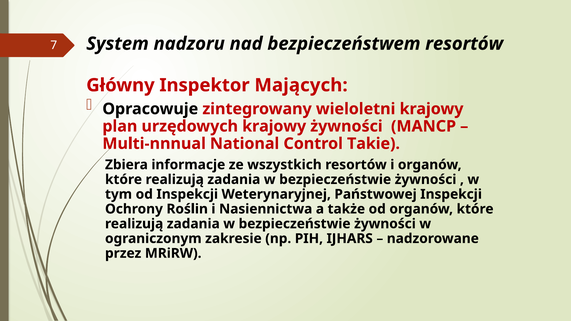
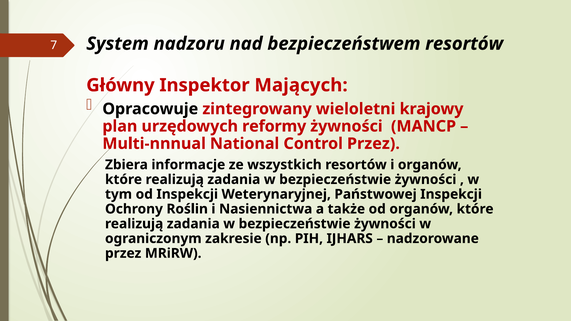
urzędowych krajowy: krajowy -> reformy (274, 126)
Control Takie: Takie -> Przez (373, 144)
